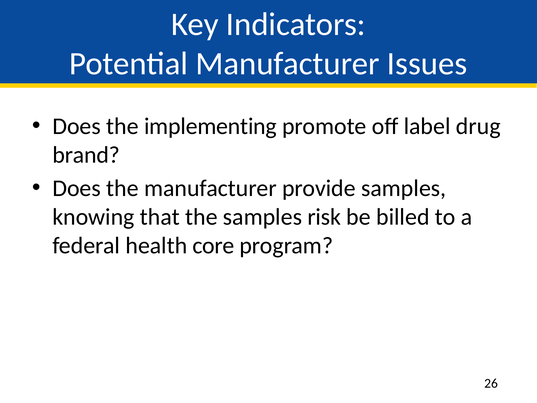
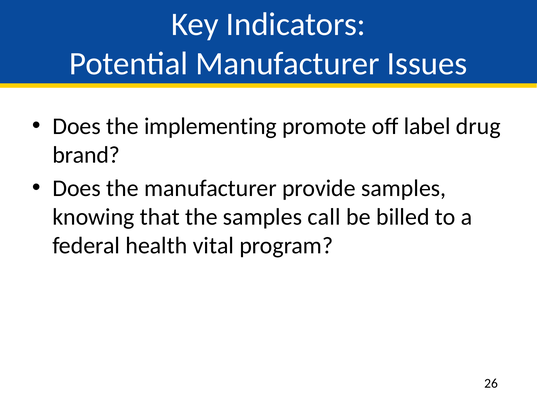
risk: risk -> call (324, 217)
core: core -> vital (213, 246)
